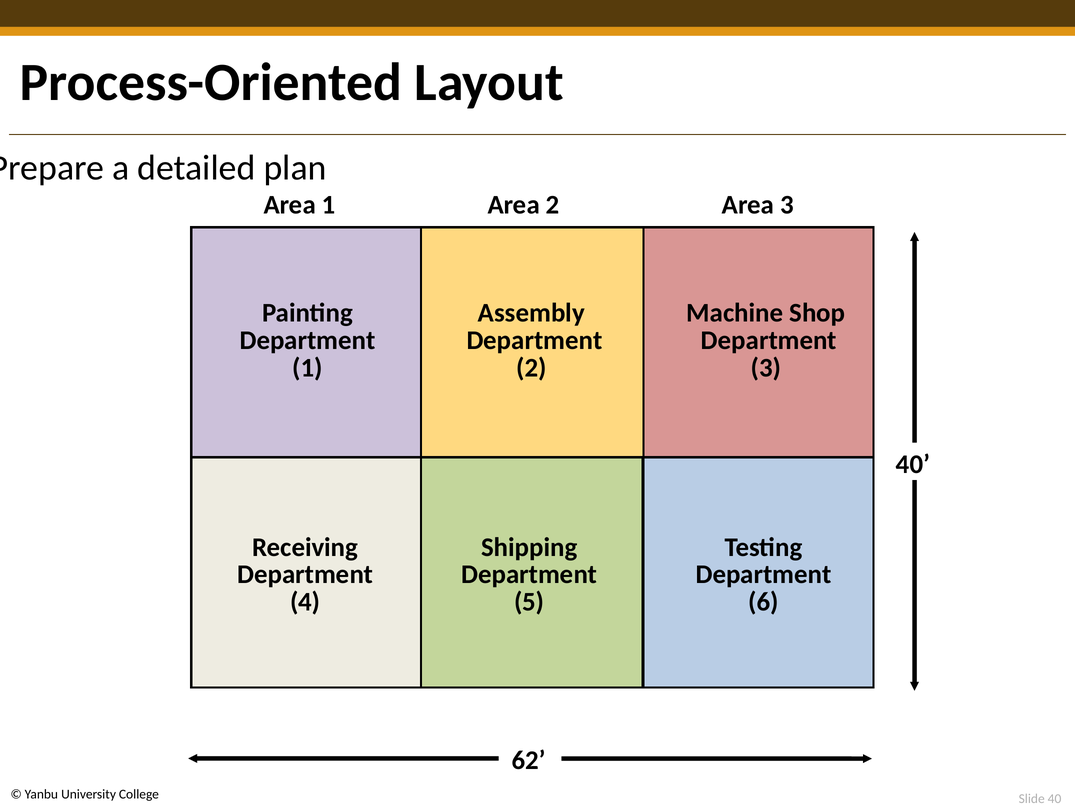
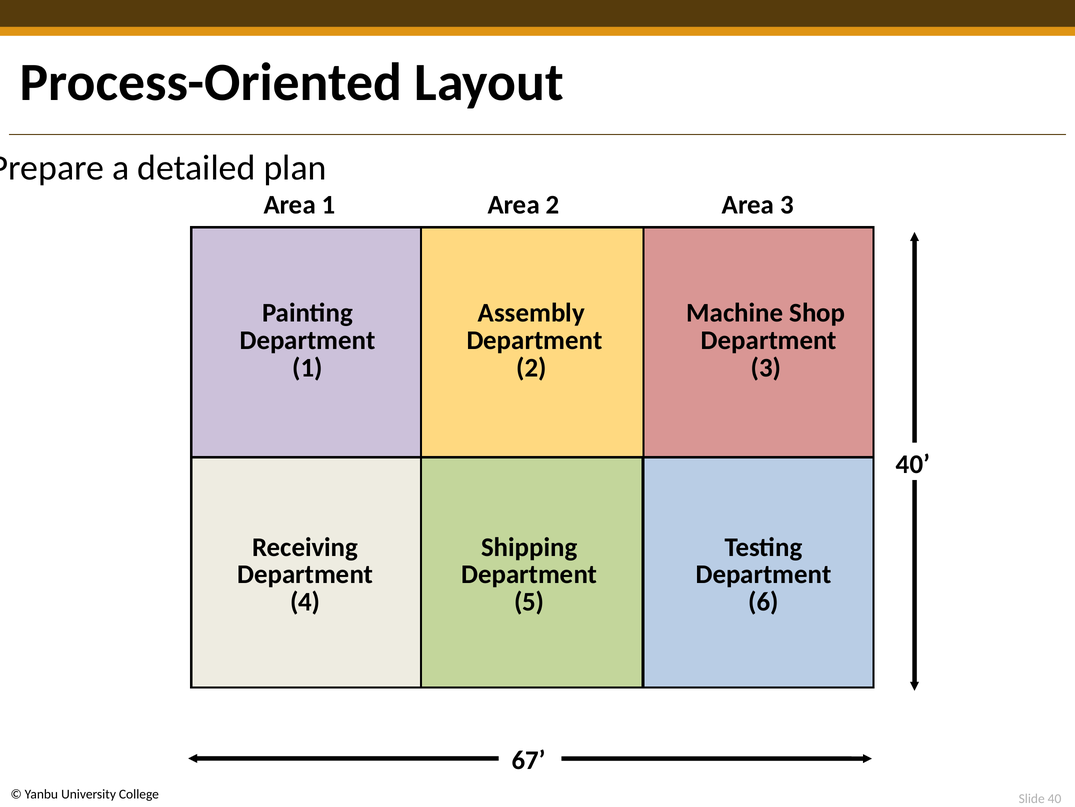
62: 62 -> 67 (529, 760)
